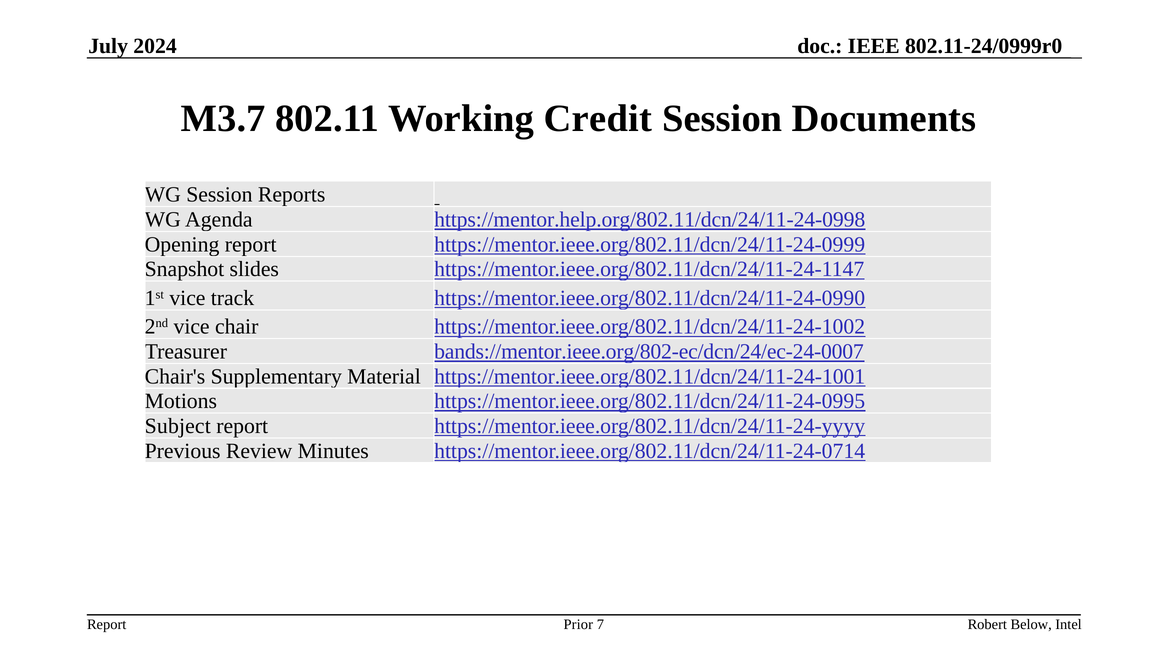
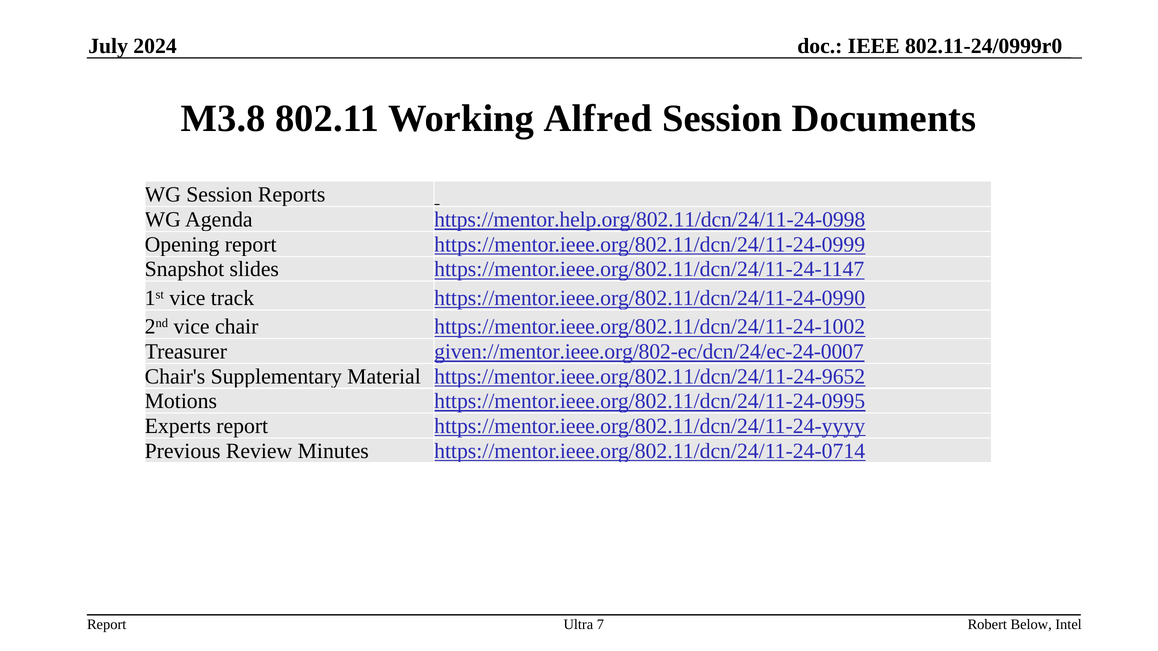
M3.7: M3.7 -> M3.8 (223, 118)
Credit: Credit -> Alfred (598, 118)
bands://mentor.ieee.org/802-ec/dcn/24/ec-24-0007: bands://mentor.ieee.org/802-ec/dcn/24/ec-24-0007 -> given://mentor.ieee.org/802-ec/dcn/24/ec-24-0007 (649, 352)
https://mentor.ieee.org/802.11/dcn/24/11-24-1001: https://mentor.ieee.org/802.11/dcn/24/11-24-1001 -> https://mentor.ieee.org/802.11/dcn/24/11-24-9652 (650, 377)
Subject: Subject -> Experts (178, 426)
Prior: Prior -> Ultra (578, 625)
